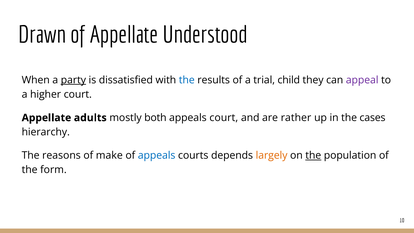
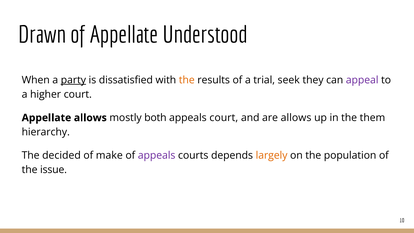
the colour: blue -> orange (187, 80)
child: child -> seek (289, 80)
Appellate adults: adults -> allows (90, 118)
are rather: rather -> allows (296, 118)
cases: cases -> them (372, 118)
reasons: reasons -> decided (61, 155)
appeals colour: blue -> purple (157, 155)
the underline: present -> none (313, 155)
form: form -> issue (54, 170)
